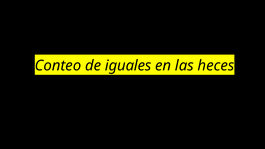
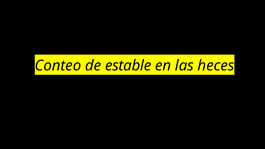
iguales: iguales -> estable (128, 66)
